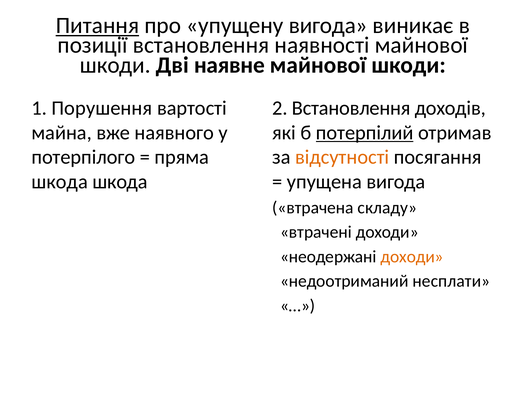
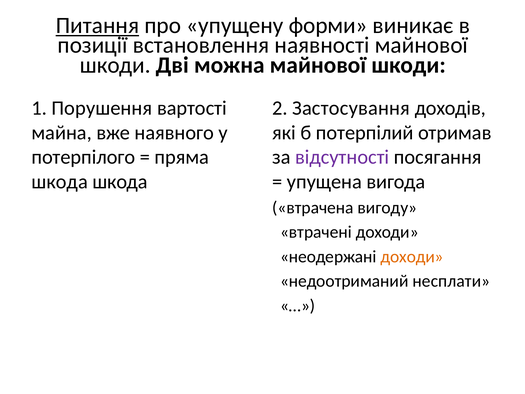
упущену вигода: вигода -> форми (328, 26)
наявне: наявне -> можна (229, 65)
2 Встановлення: Встановлення -> Застосування (351, 108)
потерпілий underline: present -> none (365, 133)
відсутності colour: orange -> purple (342, 157)
складу: складу -> вигоду (387, 208)
